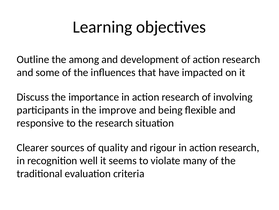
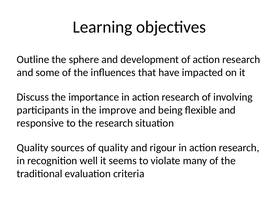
among: among -> sphere (84, 59)
Clearer: Clearer -> Quality (33, 147)
